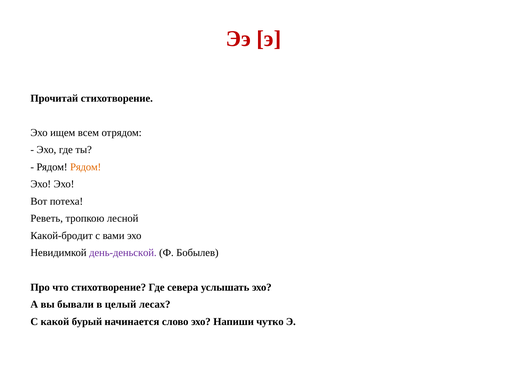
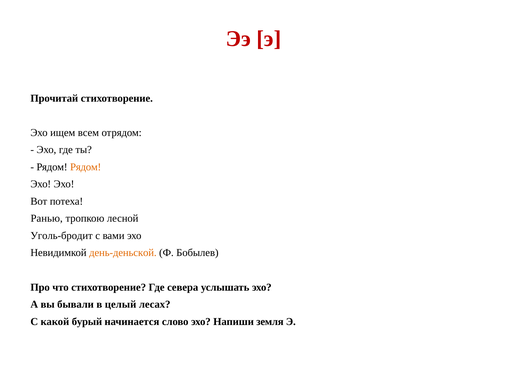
Реветь: Реветь -> Ранью (47, 219)
Какой-бродит: Какой-бродит -> Уголь-бродит (62, 236)
день-деньской colour: purple -> orange (123, 253)
чутко: чутко -> земля (270, 322)
